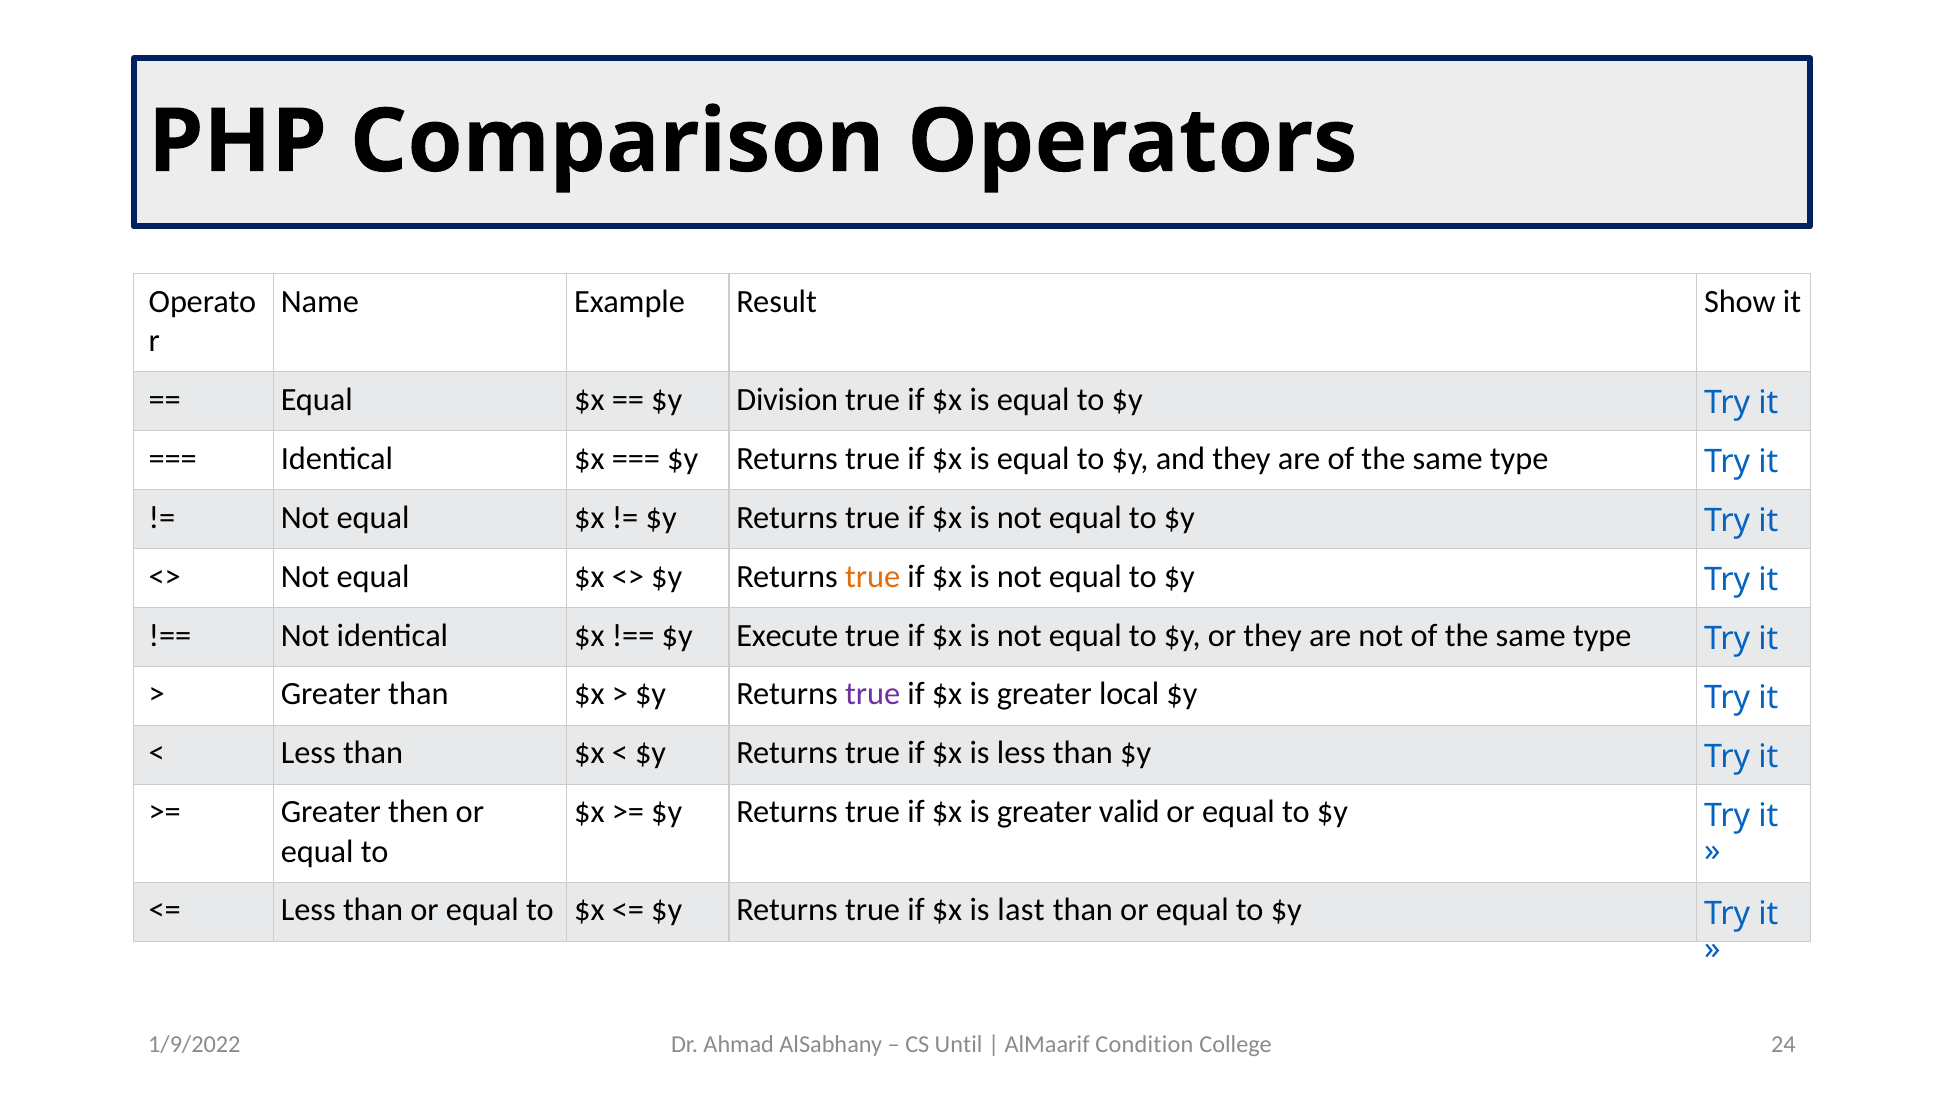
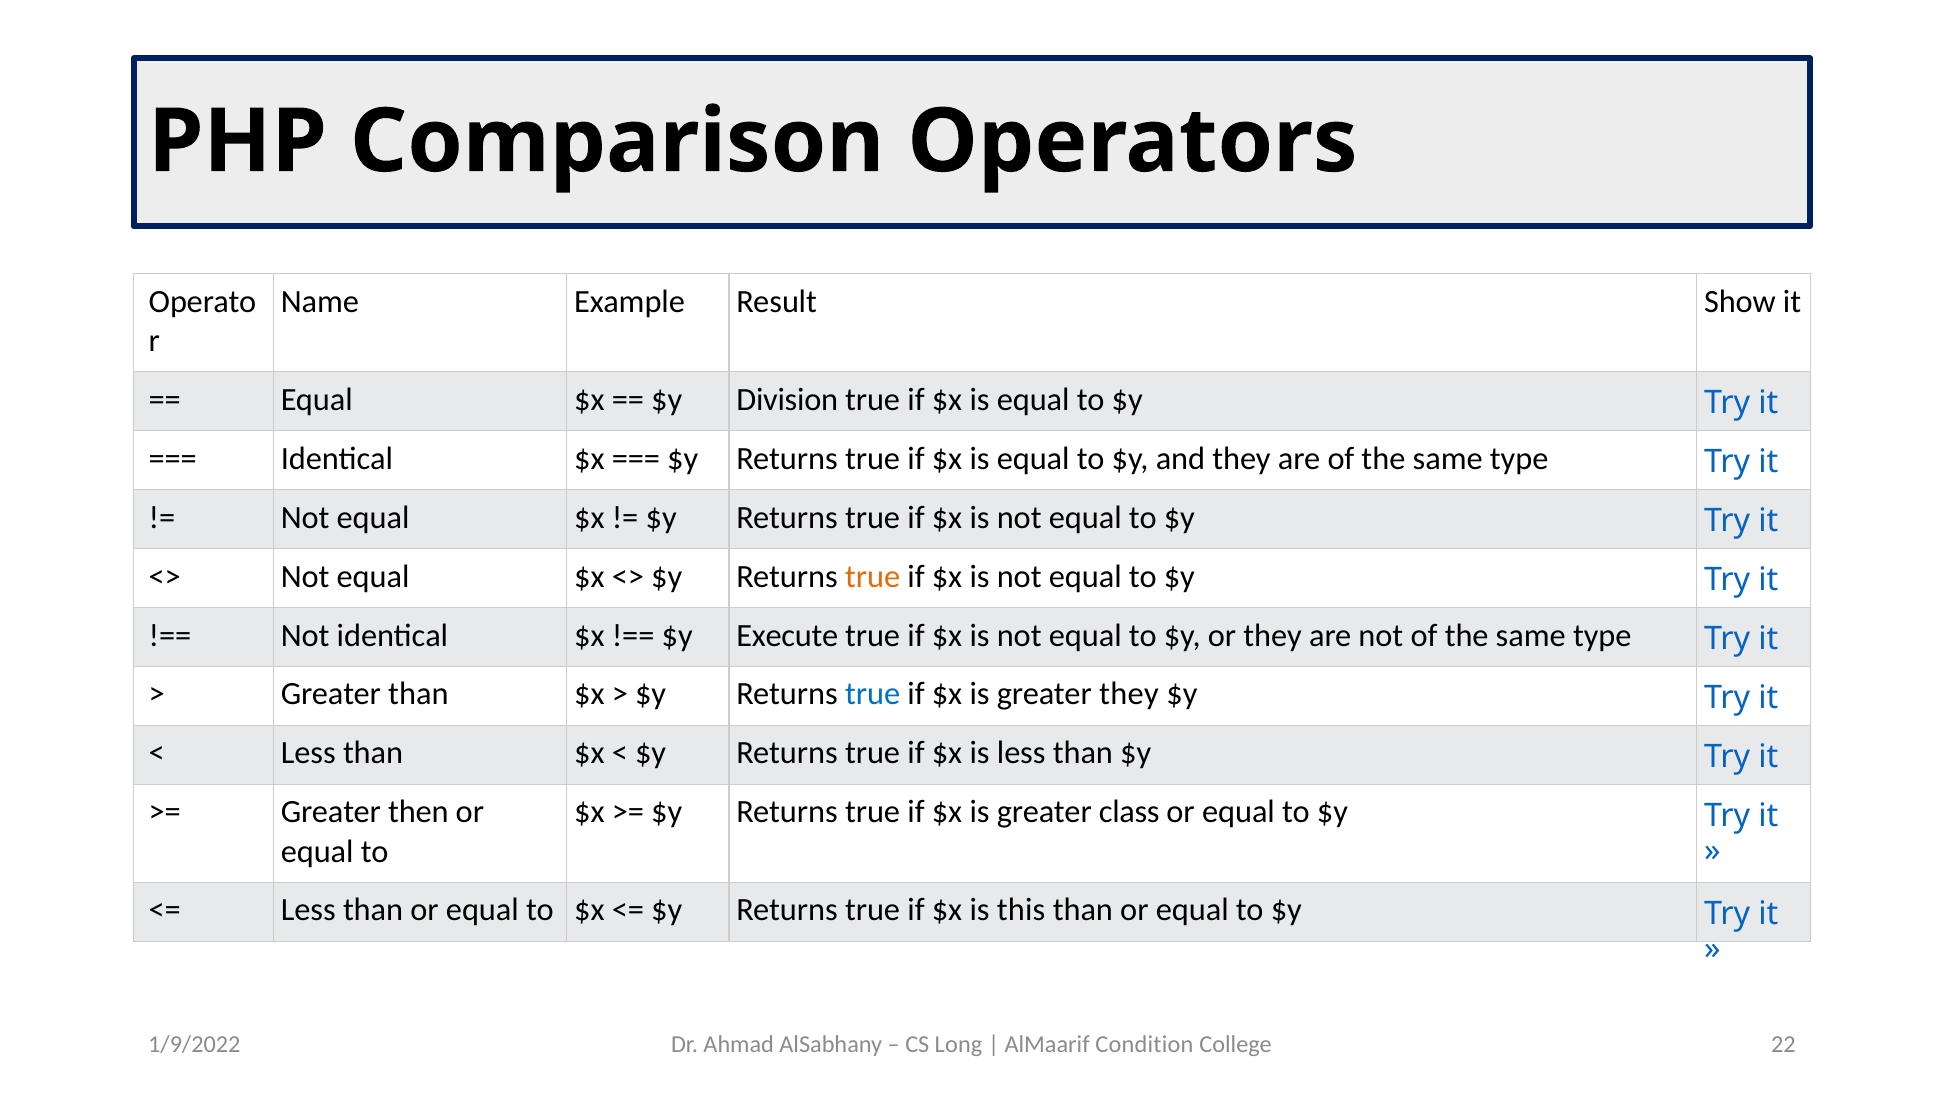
true colour: purple -> blue (873, 694)
greater local: local -> they (1129, 694)
valid: valid -> class (1129, 812)
last: last -> this (1021, 910)
Until: Until -> Long (959, 1044)
24: 24 -> 22 (1783, 1044)
